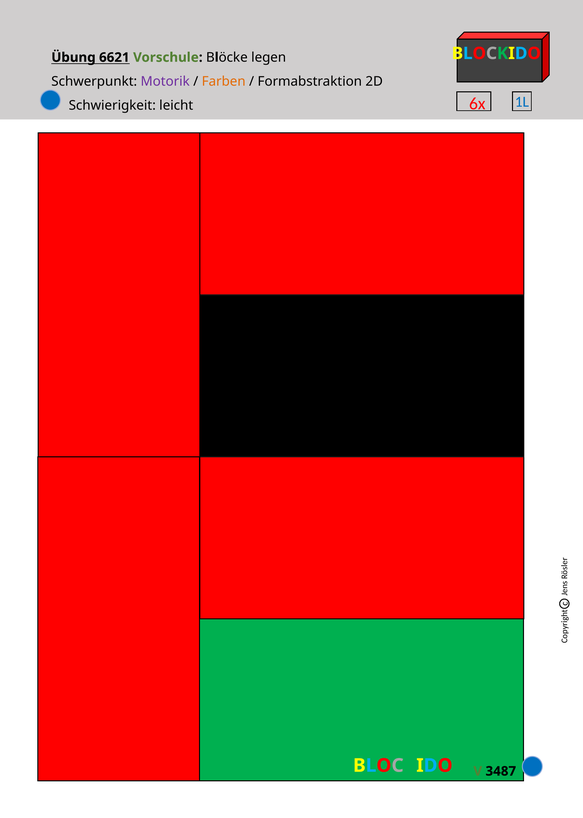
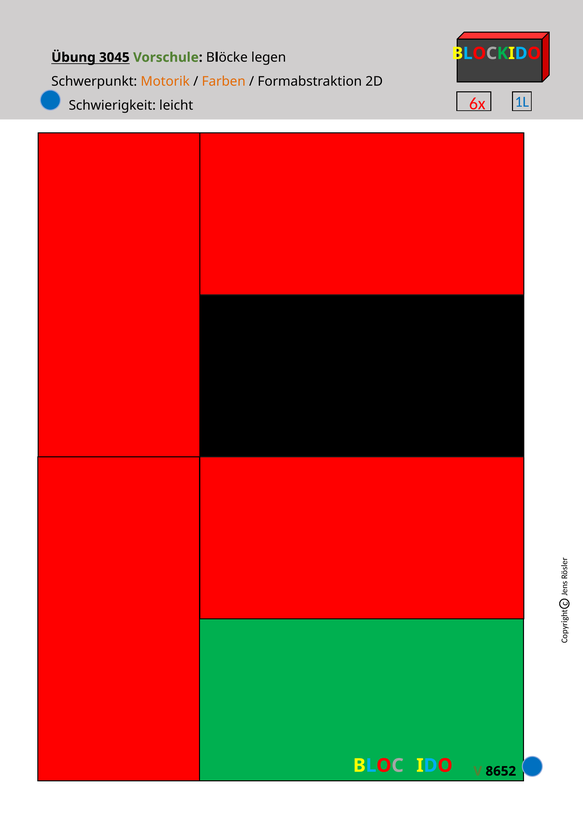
6621: 6621 -> 3045 (114, 57)
Motorik colour: purple -> orange (165, 81)
3487: 3487 -> 8652 (501, 771)
